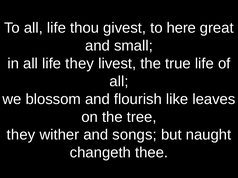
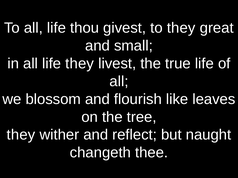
to here: here -> they (181, 28)
songs: songs -> reflect (135, 135)
